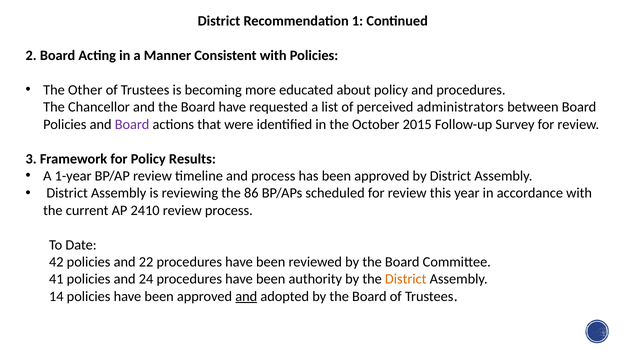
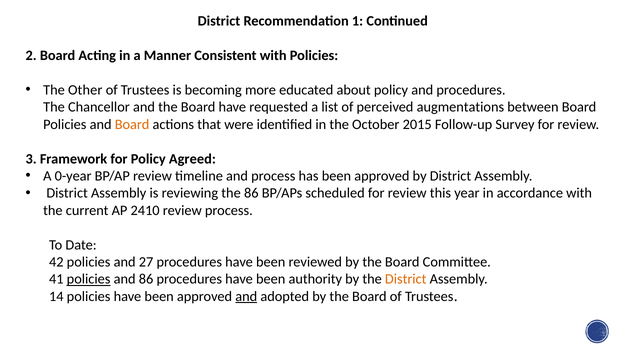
administrators: administrators -> augmentations (460, 107)
Board colour: purple -> orange (132, 124)
Results: Results -> Agreed (192, 159)
1-year: 1-year -> 0-year (73, 176)
22: 22 -> 27 (146, 262)
policies underline: none -> present (89, 279)
and 24: 24 -> 86 (146, 279)
